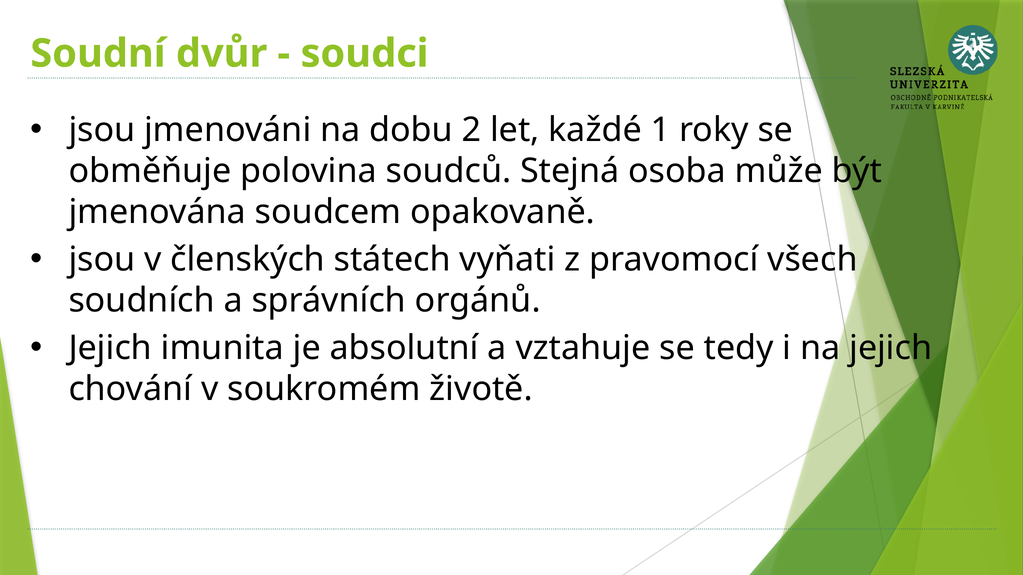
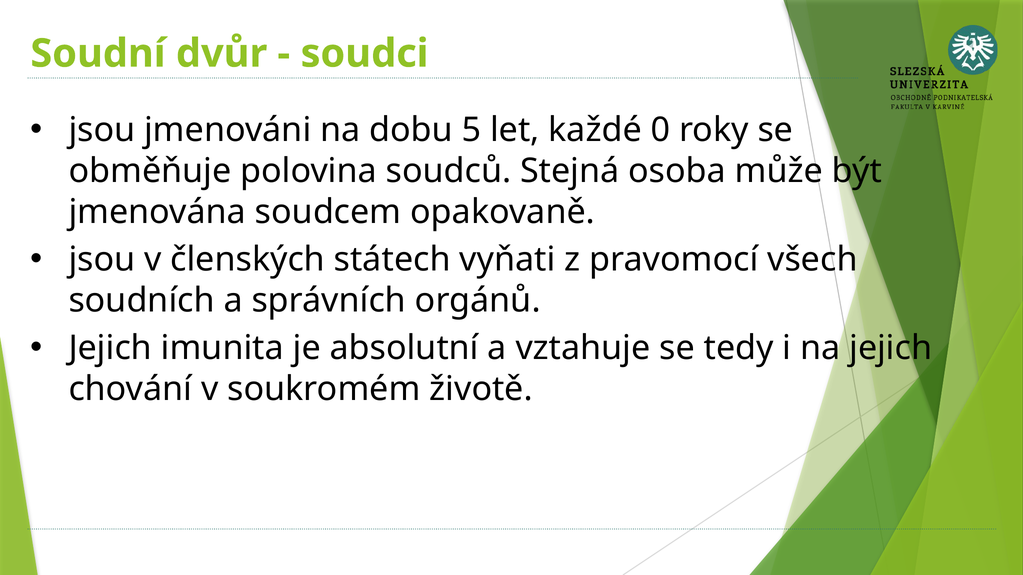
2: 2 -> 5 (471, 130)
1: 1 -> 0 (660, 130)
